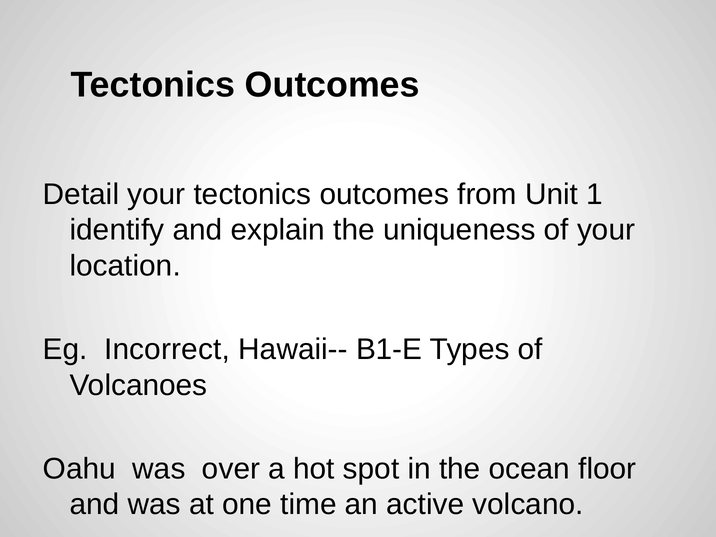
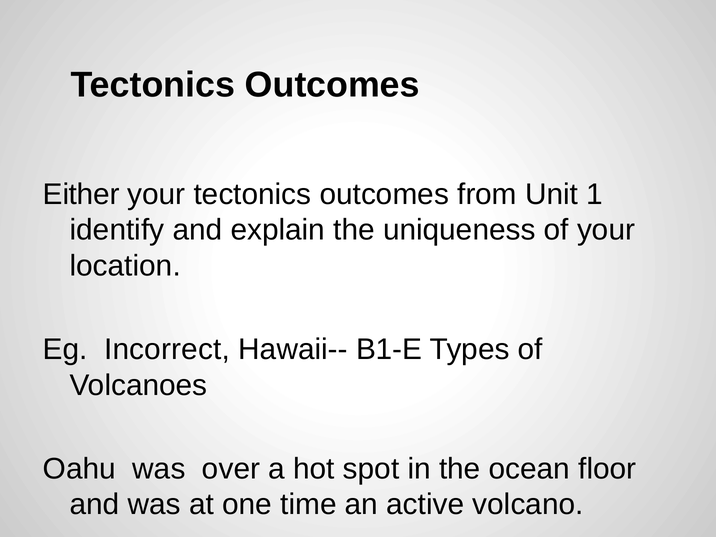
Detail: Detail -> Either (81, 194)
